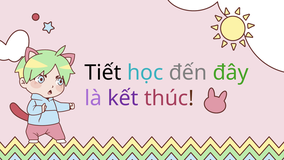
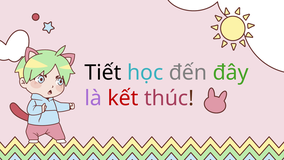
kết colour: purple -> red (123, 98)
